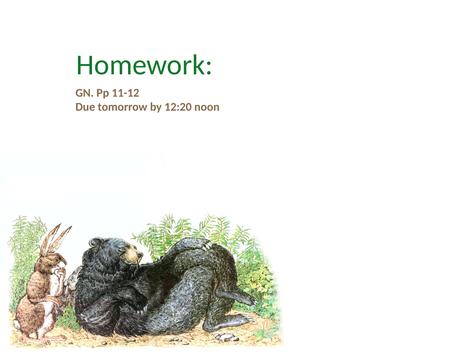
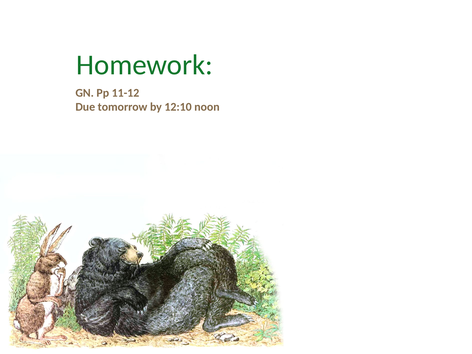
12:20: 12:20 -> 12:10 (178, 107)
